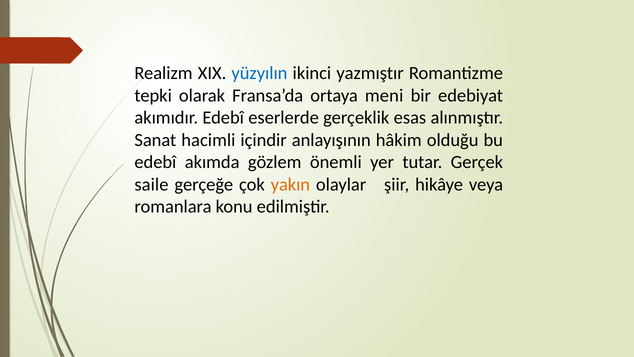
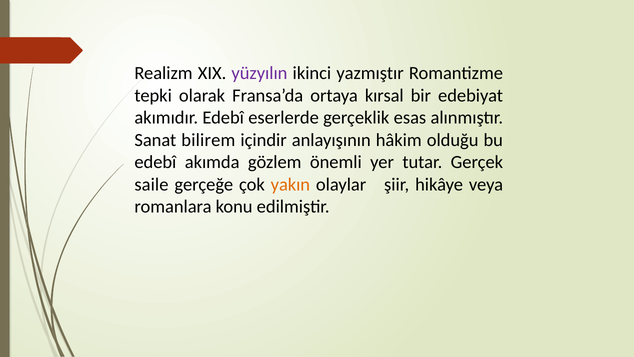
yüzyılın colour: blue -> purple (259, 73)
meni: meni -> kırsal (384, 95)
hacimli: hacimli -> bilirem (208, 140)
